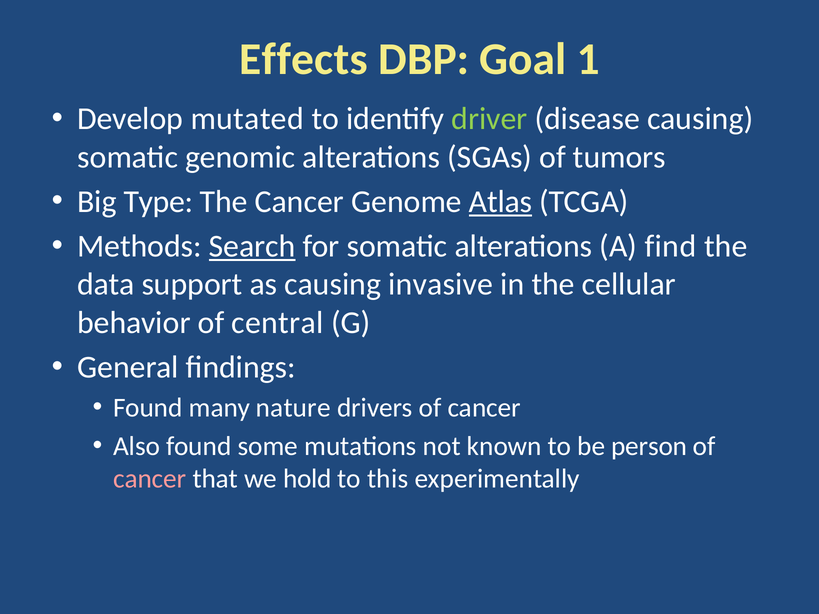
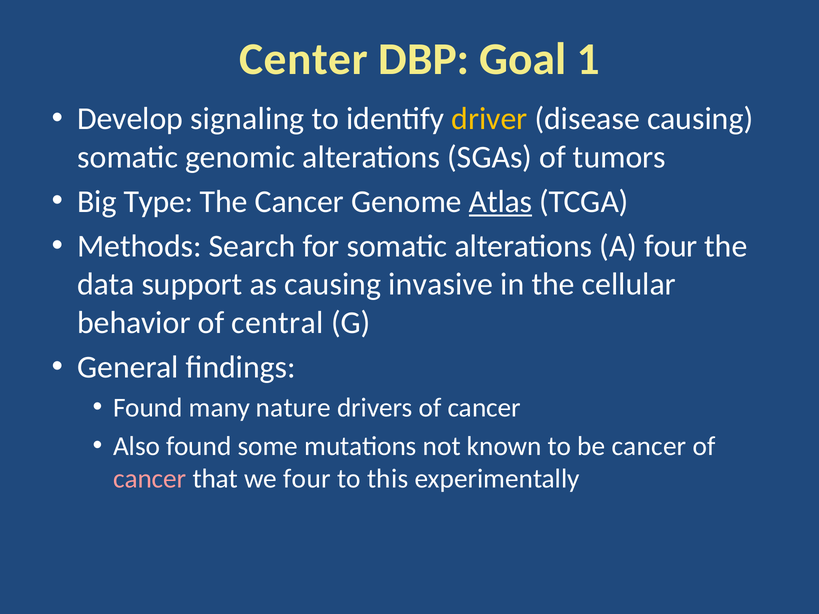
Effects: Effects -> Center (304, 59)
mutated: mutated -> signaling (247, 119)
driver colour: light green -> yellow (489, 119)
Search underline: present -> none (252, 246)
A find: find -> four (671, 246)
be person: person -> cancer (649, 446)
we hold: hold -> four (307, 479)
